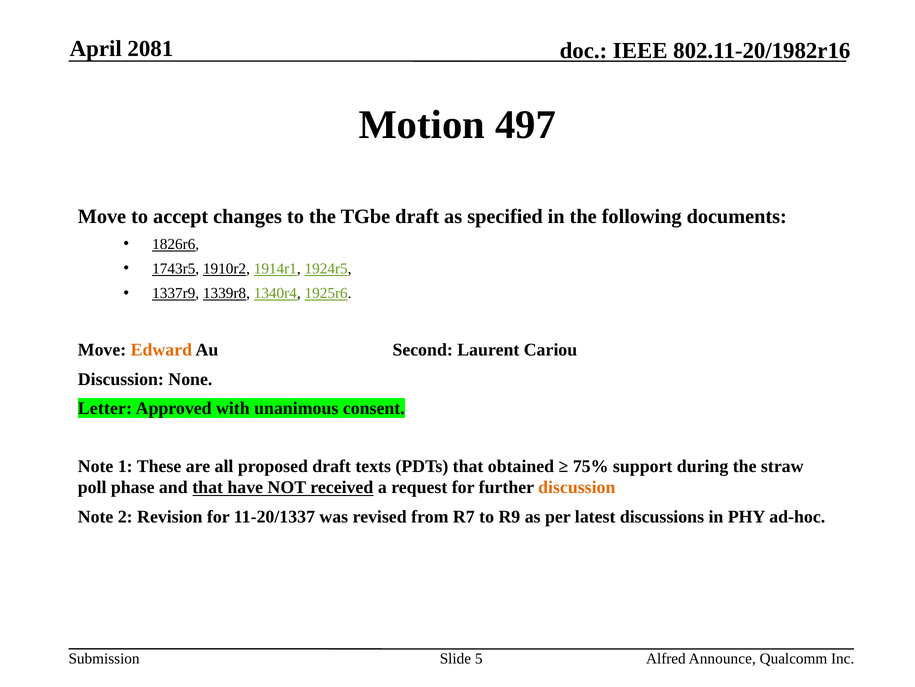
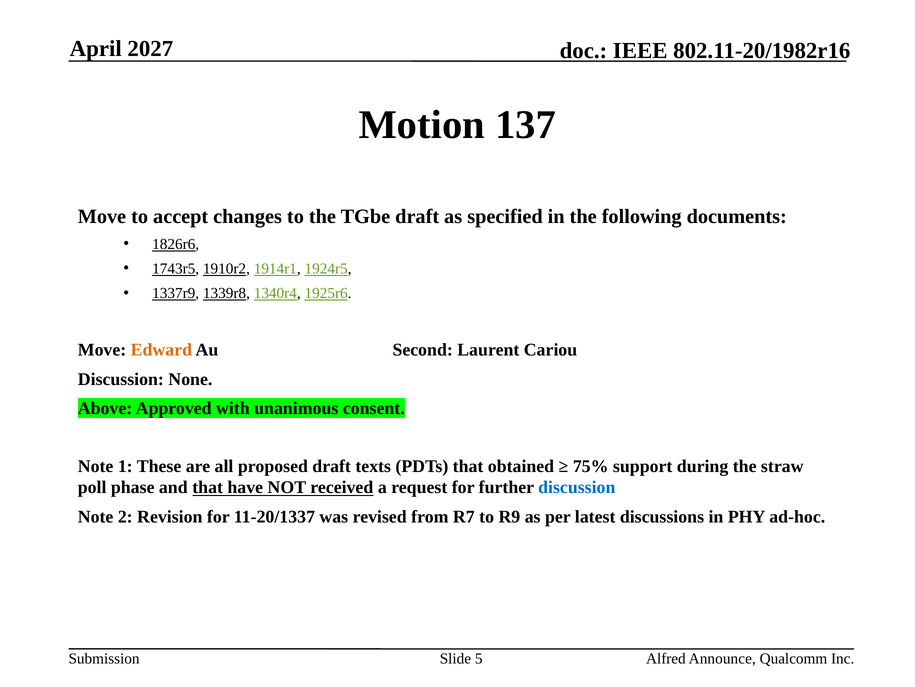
2081: 2081 -> 2027 (150, 49)
497: 497 -> 137 (526, 125)
Letter: Letter -> Above (105, 408)
discussion colour: orange -> blue (577, 487)
